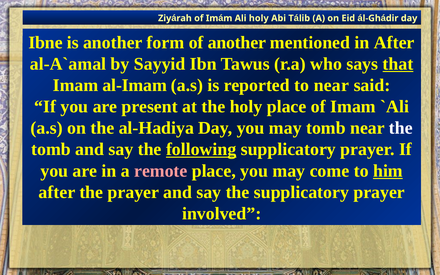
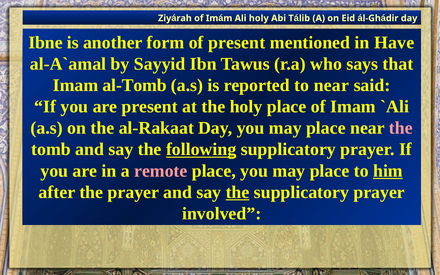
of another: another -> present (237, 42)
in After: After -> Have (394, 42)
that underline: present -> none (398, 64)
al-Imam: al-Imam -> al-Tomb (135, 85)
al-Hadiya: al-Hadiya -> al-Rakaat (156, 128)
Day you may tomb: tomb -> place (326, 128)
the colour: white -> pink (401, 128)
place you may come: come -> place (330, 171)
the underline: none -> present (238, 192)
